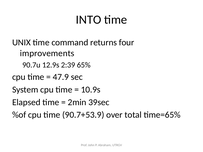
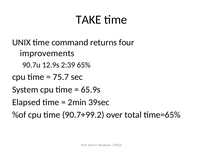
INTO: INTO -> TAKE (89, 20)
47.9: 47.9 -> 75.7 (61, 77)
10.9s: 10.9s -> 65.9s (91, 90)
90.7+53.9: 90.7+53.9 -> 90.7+99.2 (83, 115)
